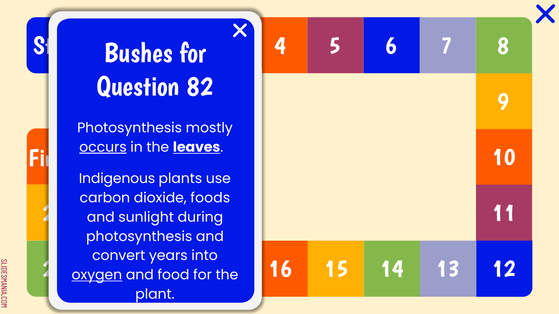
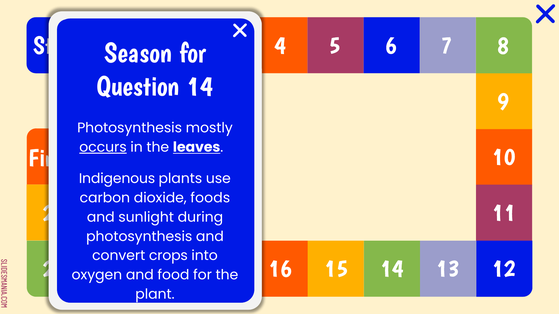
Bushes: Bushes -> Season (138, 53)
82: 82 -> 14 (200, 86)
years: years -> crops (168, 256)
oxygen underline: present -> none (97, 275)
